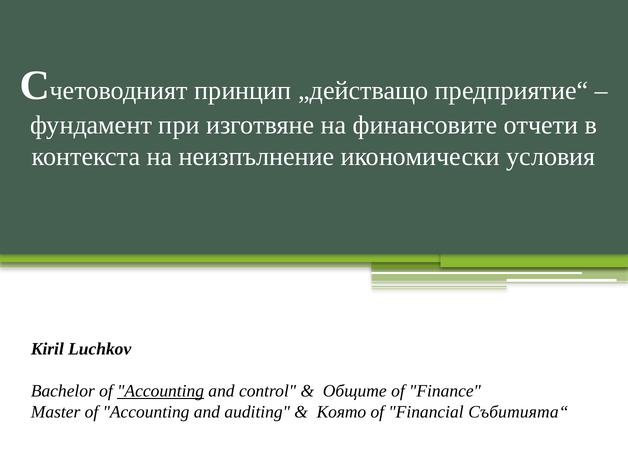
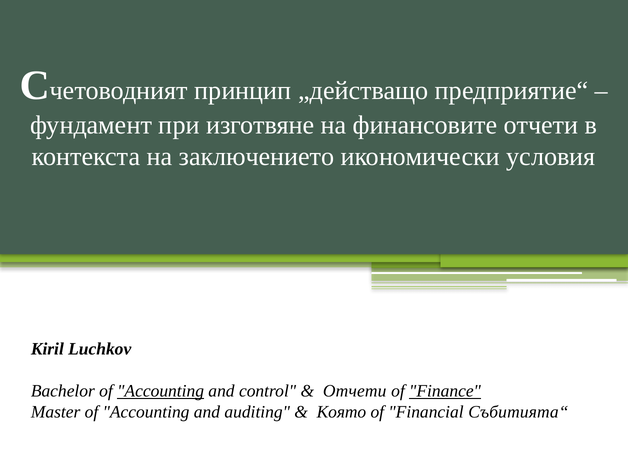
неизпълнение: неизпълнение -> заключението (257, 157)
Общите: Общите -> Отчети (355, 391)
Finance underline: none -> present (445, 391)
